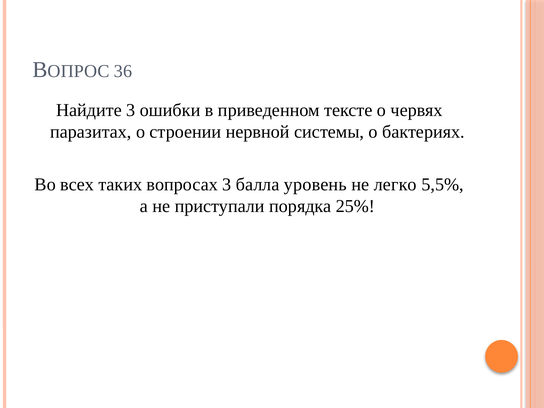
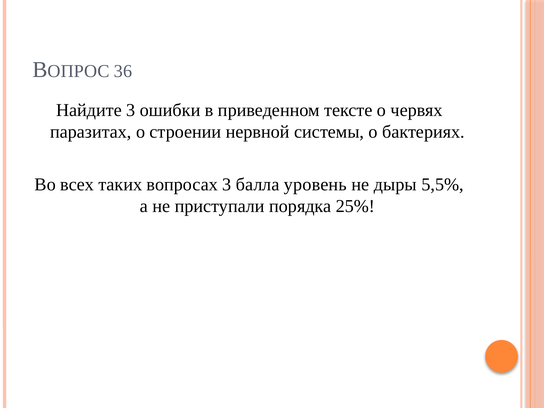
легко: легко -> дыры (395, 184)
